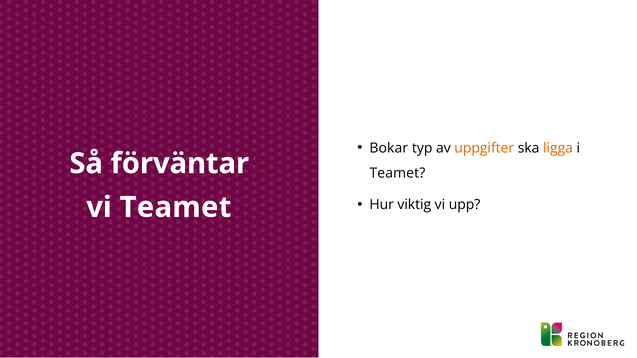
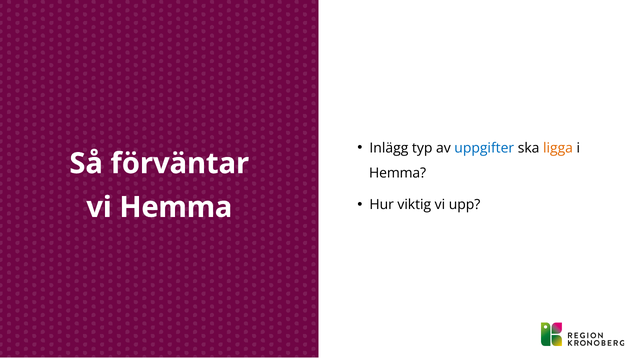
Bokar: Bokar -> Inlägg (389, 148)
uppgifter colour: orange -> blue (484, 148)
Teamet: Teamet -> Hemma (398, 173)
vi Teamet: Teamet -> Hemma (176, 207)
